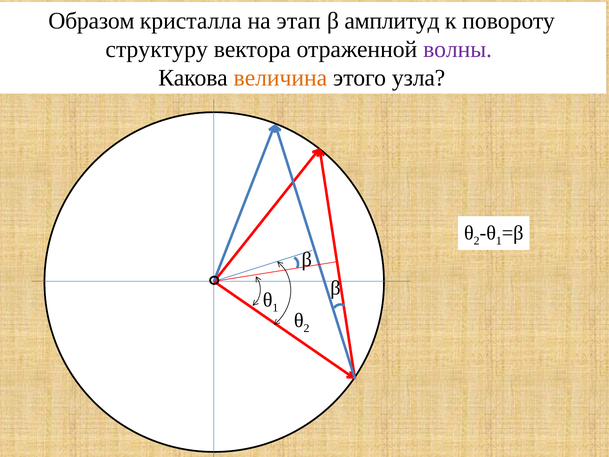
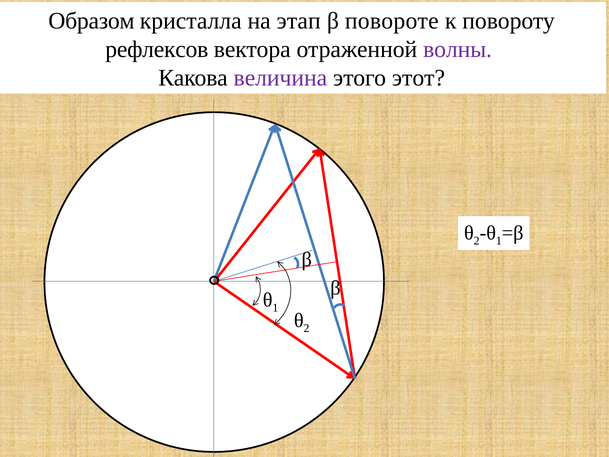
амплитуд: амплитуд -> повороте (392, 21)
структуру: структуру -> рефлексов (157, 49)
величина colour: orange -> purple (280, 78)
узла: узла -> этот (419, 78)
